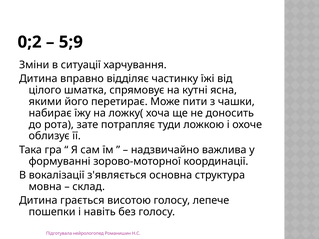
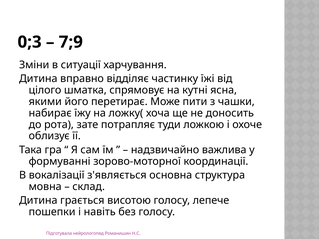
0;2: 0;2 -> 0;3 (30, 42)
5;9: 5;9 -> 7;9 (71, 42)
